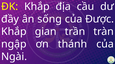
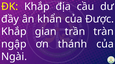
sống: sống -> khẩn (50, 19)
